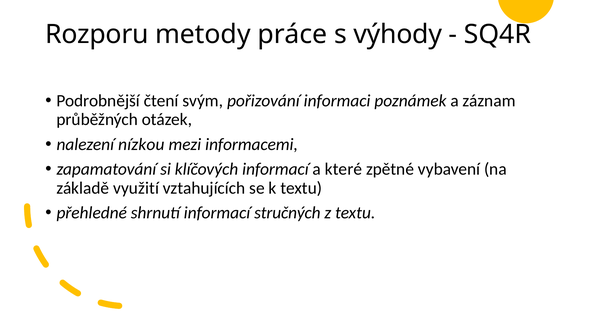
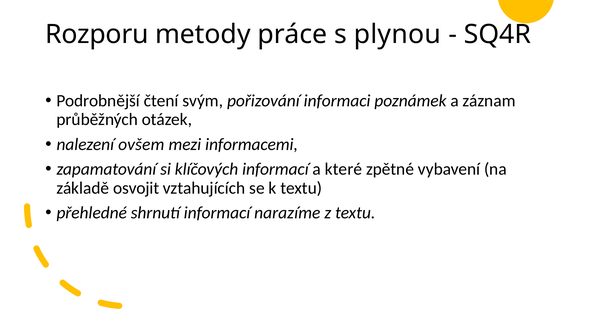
výhody: výhody -> plynou (397, 34)
nízkou: nízkou -> ovšem (141, 144)
využití: využití -> osvojit (136, 188)
stručných: stručných -> narazíme (287, 213)
